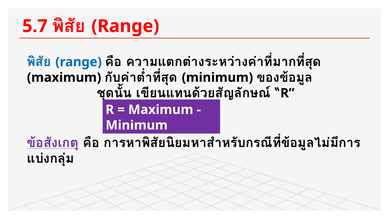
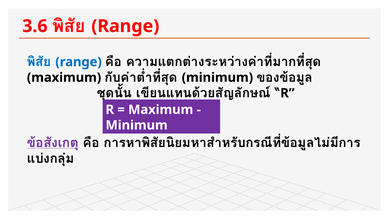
5.7: 5.7 -> 3.6 (35, 26)
